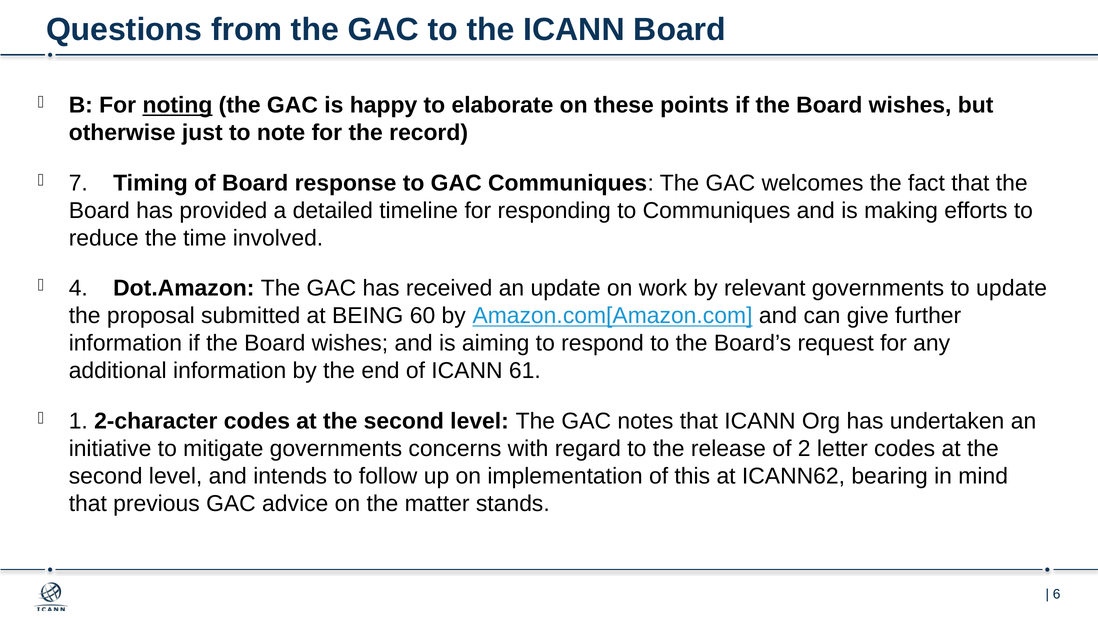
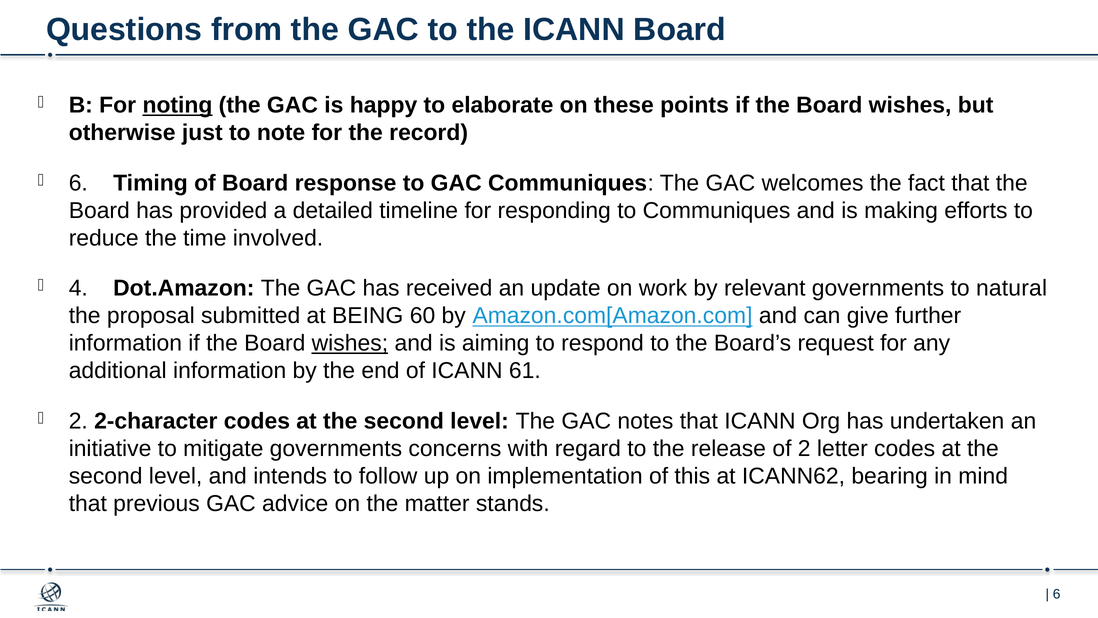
7: 7 -> 6 (78, 183)
to update: update -> natural (1012, 288)
wishes underline: none -> present (350, 343)
1: 1 -> 2 (78, 421)
